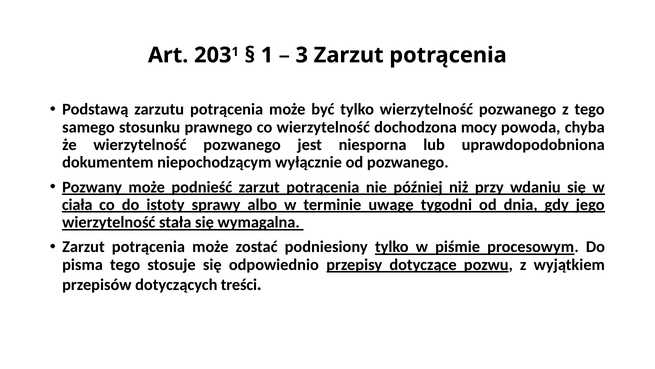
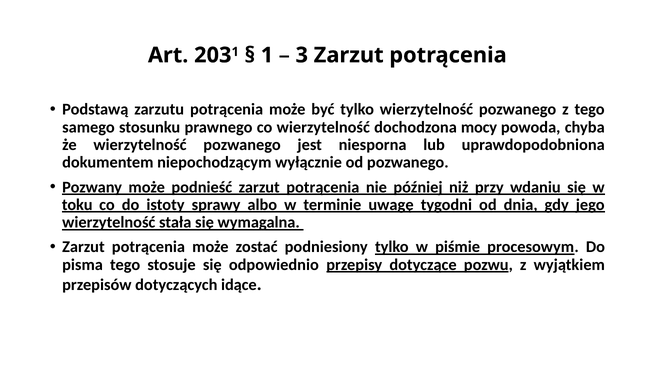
ciała: ciała -> toku (77, 204)
treści: treści -> idące (239, 284)
